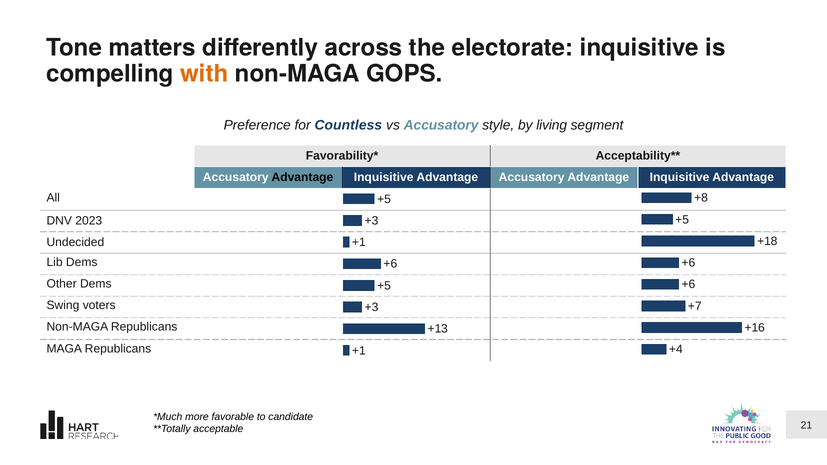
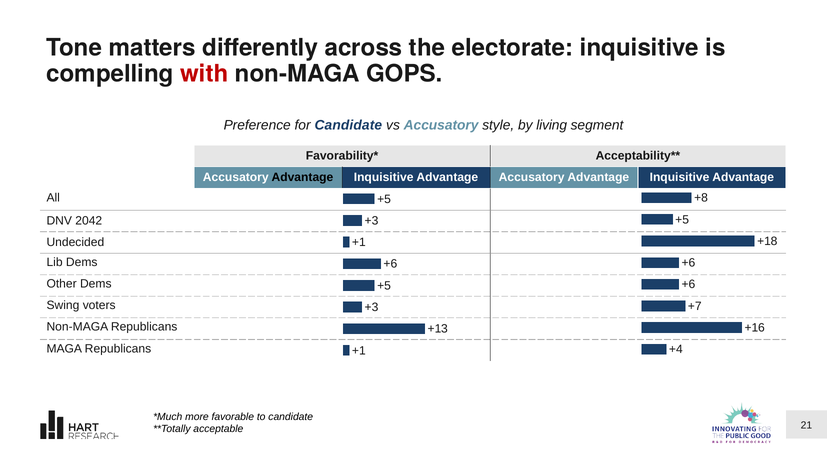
with colour: orange -> red (204, 74)
for Countless: Countless -> Candidate (348, 125)
2023: 2023 -> 2042 (89, 221)
